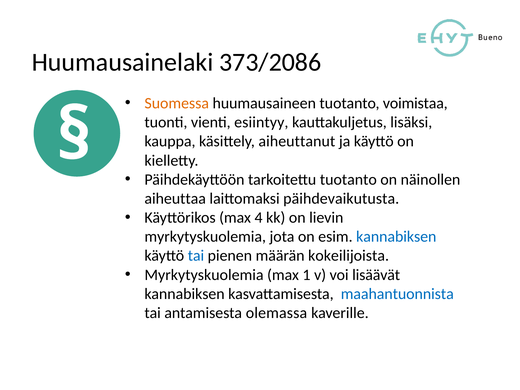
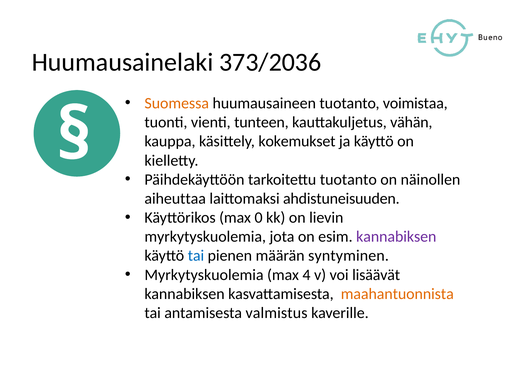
373/2086: 373/2086 -> 373/2036 (270, 62)
esiintyy: esiintyy -> tunteen (261, 122)
lisäksi: lisäksi -> vähän (411, 122)
aiheuttanut: aiheuttanut -> kokemukset (297, 141)
päihdevaikutusta: päihdevaikutusta -> ahdistuneisuuden (341, 199)
4: 4 -> 0 (259, 218)
kannabiksen colour: blue -> purple (396, 237)
kokeilijoista: kokeilijoista -> syntyminen (349, 256)
1: 1 -> 4 (307, 275)
maahantuonnista colour: blue -> orange (397, 294)
olemassa: olemassa -> valmistus (276, 313)
